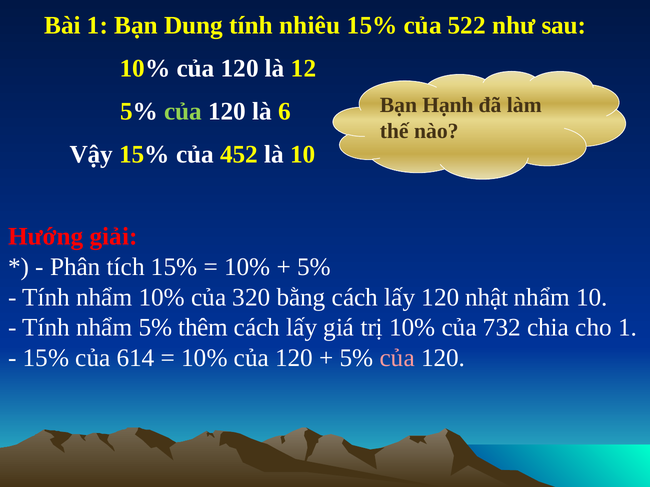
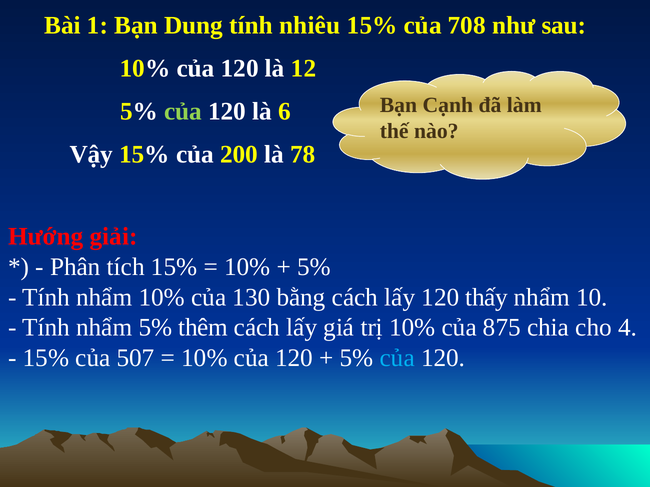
522: 522 -> 708 (467, 26)
Hạnh: Hạnh -> Cạnh (448, 105)
452: 452 -> 200 (239, 155)
là 10: 10 -> 78 (303, 155)
320: 320 -> 130 (251, 297)
nhật: nhật -> thấy (487, 297)
732: 732 -> 875 (502, 328)
cho 1: 1 -> 4 (628, 328)
614: 614 -> 507 (136, 358)
của colour: pink -> light blue (397, 358)
